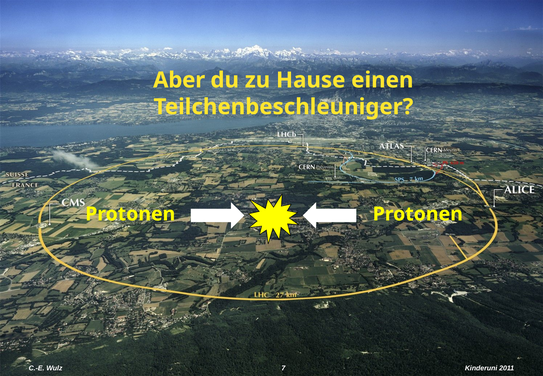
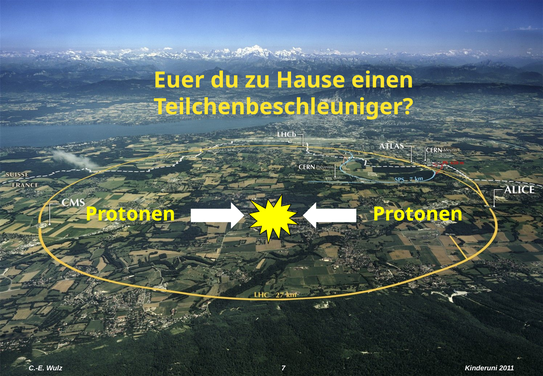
Aber: Aber -> Euer (179, 80)
